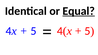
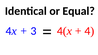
Equal underline: present -> none (79, 11)
5: 5 -> 3 (33, 31)
5: 5 -> 4 (87, 31)
